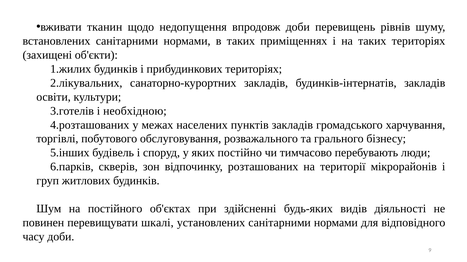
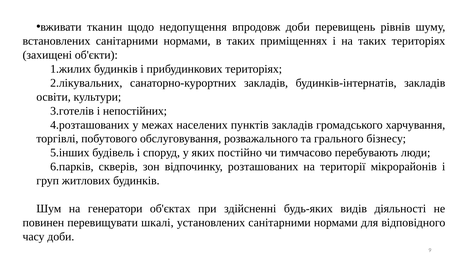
необхідною: необхідною -> непостійних (135, 111)
постійного: постійного -> генератори (115, 209)
